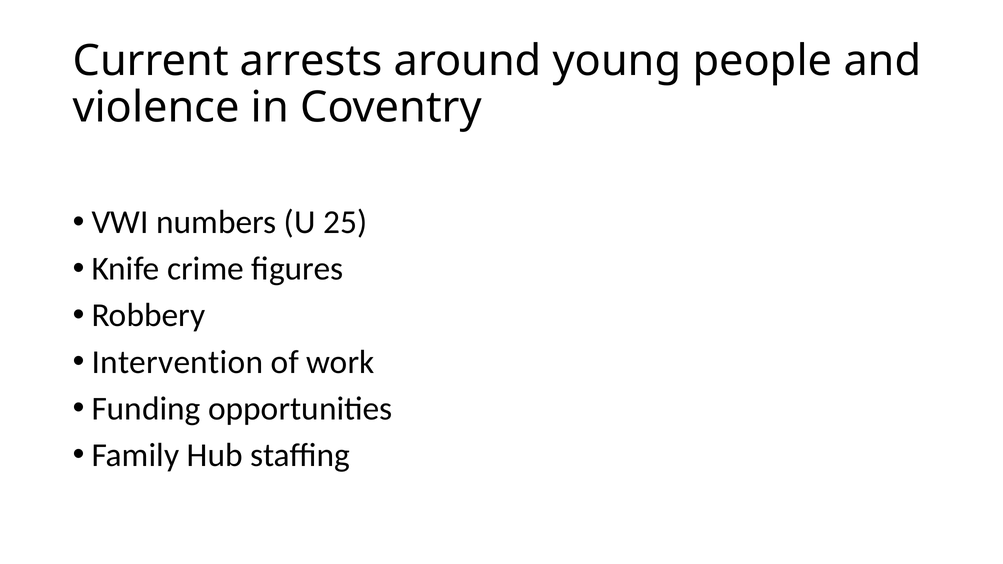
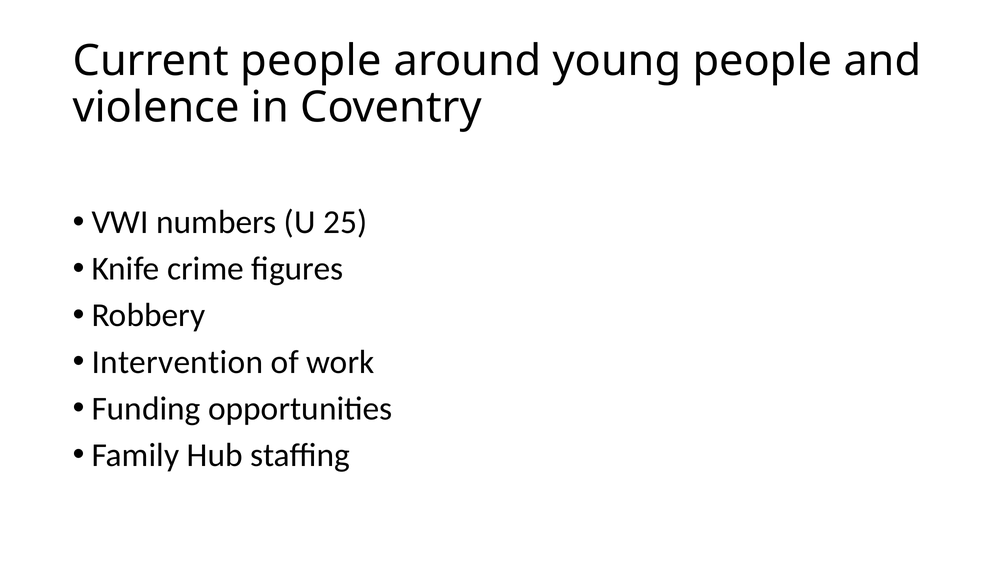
Current arrests: arrests -> people (311, 61)
